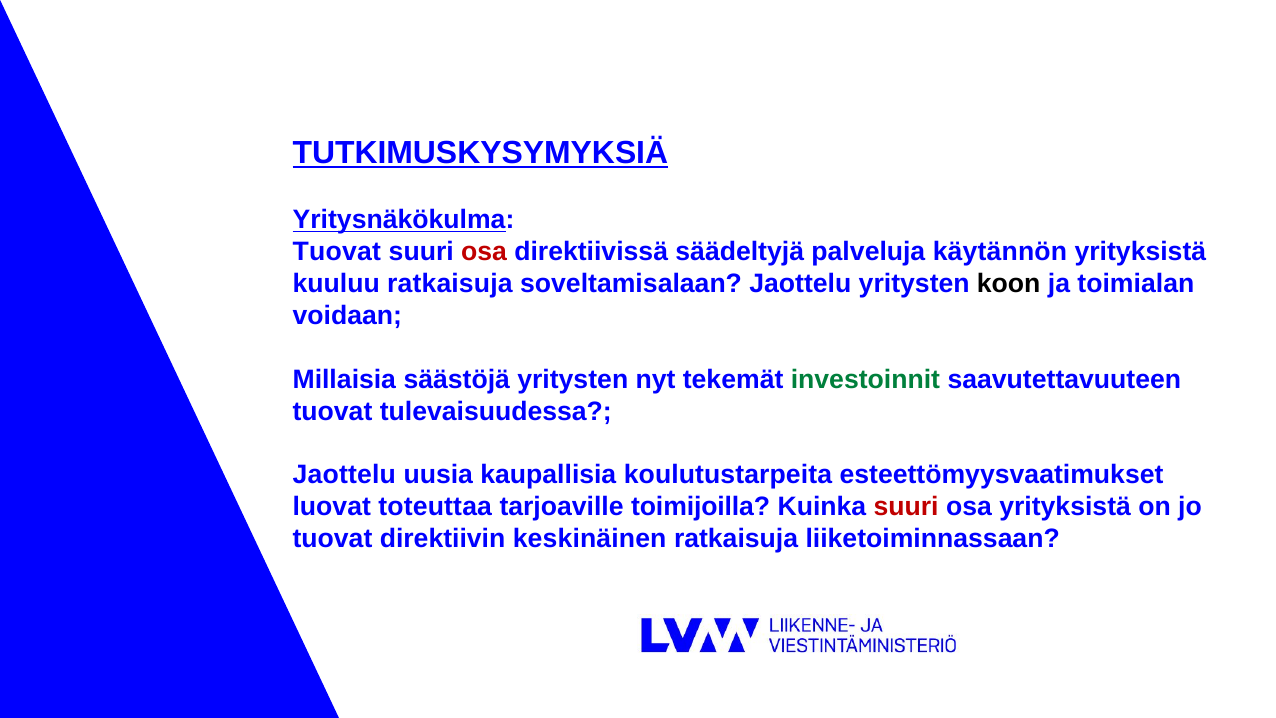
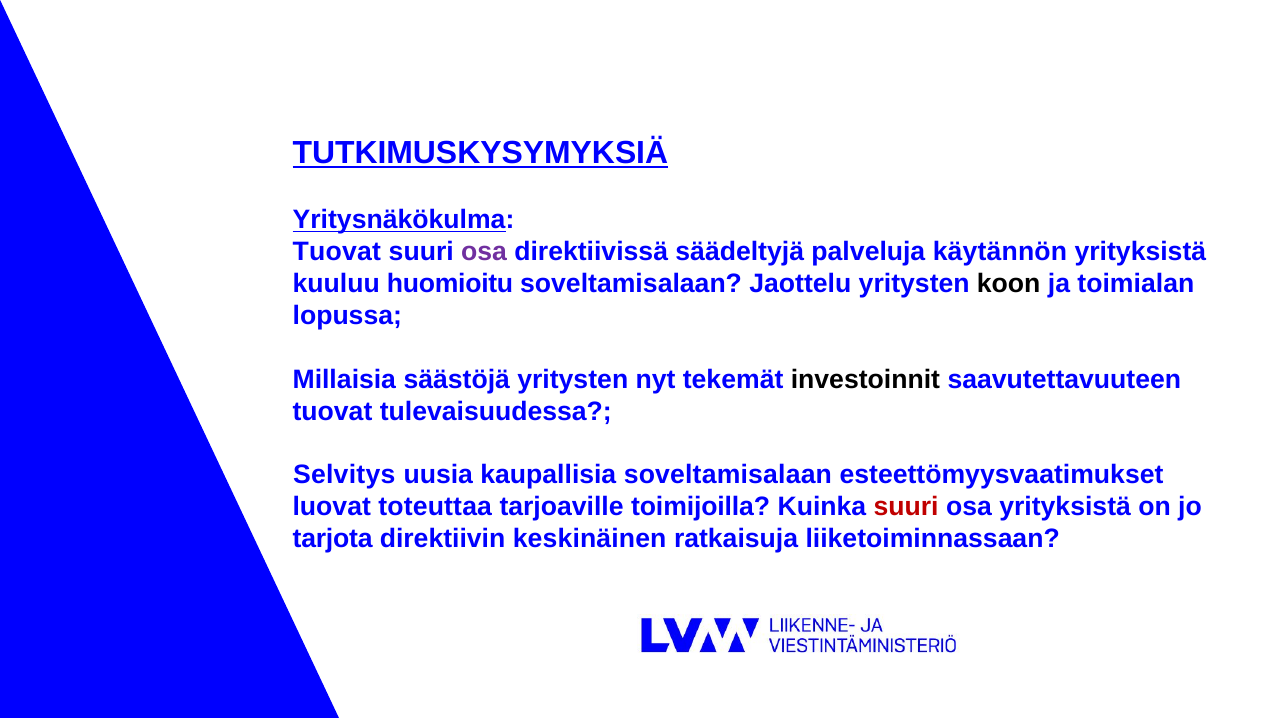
osa colour: red -> purple (484, 252)
kuuluu ratkaisuja: ratkaisuja -> huomioitu (450, 284)
voidaan: voidaan -> lopussa (347, 315)
investoinnit colour: green -> black (865, 379)
Jaottelu: Jaottelu -> Selvitys (344, 475)
kaupallisia koulutustarpeita: koulutustarpeita -> soveltamisalaan (728, 475)
tuovat: tuovat -> tarjota (333, 539)
